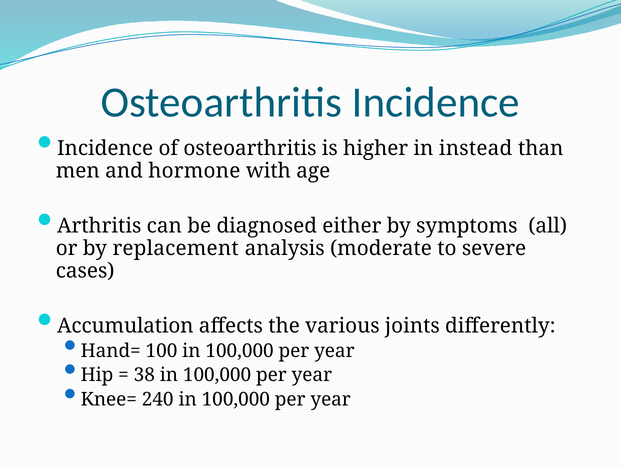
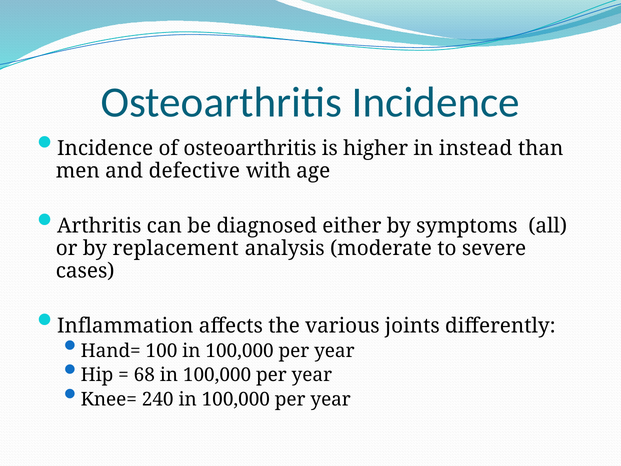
hormone: hormone -> defective (194, 171)
Accumulation: Accumulation -> Inflammation (125, 326)
38: 38 -> 68 (144, 375)
